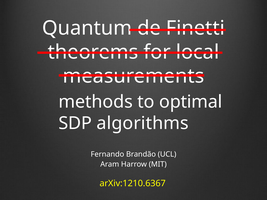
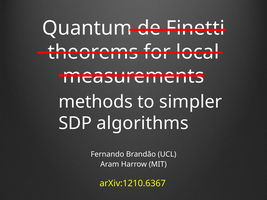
optimal: optimal -> simpler (191, 102)
